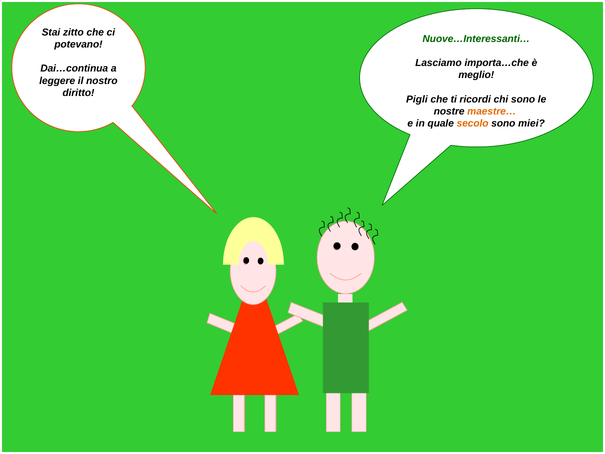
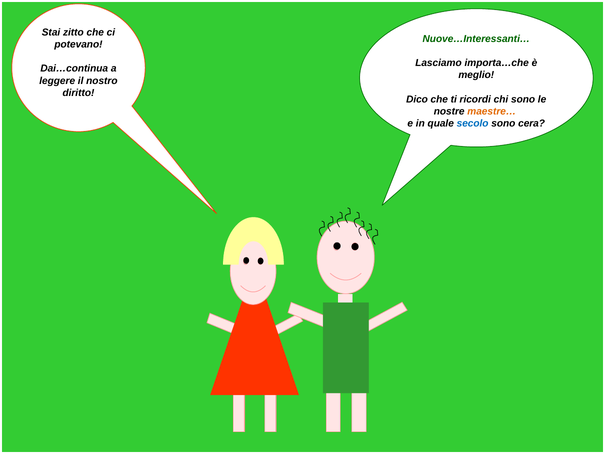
Pigli: Pigli -> Dico (417, 99)
secolo colour: orange -> blue (473, 123)
miei: miei -> cera (532, 123)
